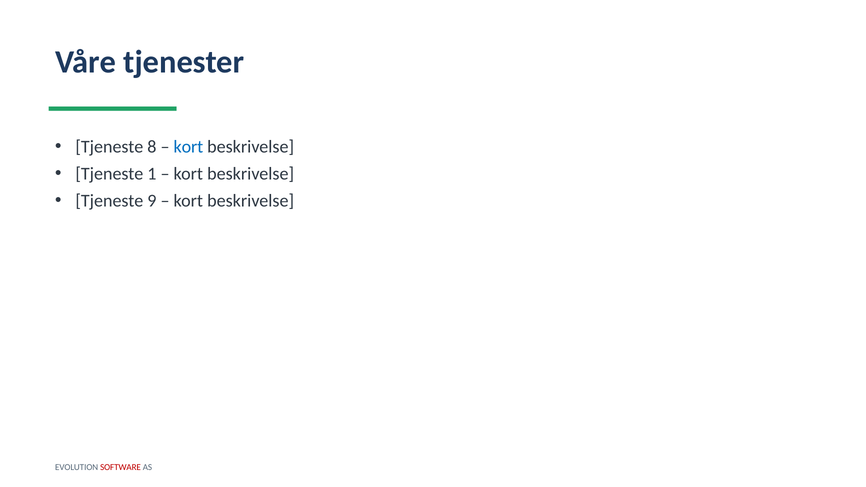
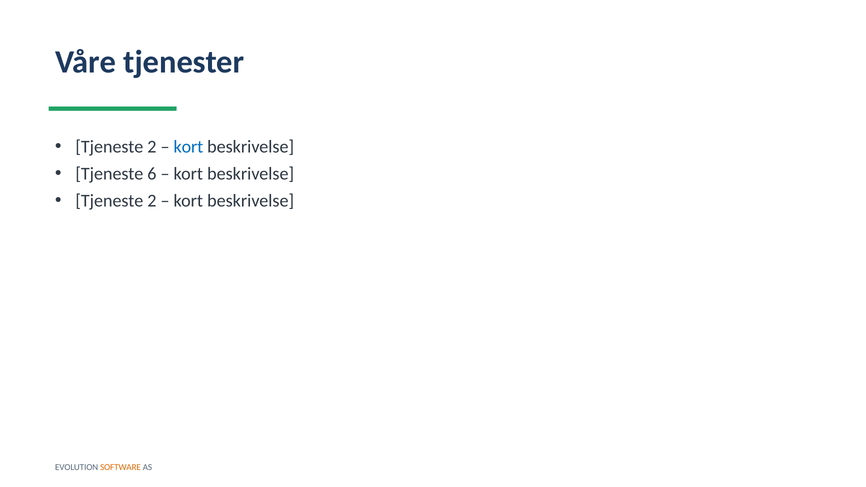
8: 8 -> 2 (152, 147)
1: 1 -> 6 (152, 174)
9: 9 -> 2 (152, 201)
SOFTWARE colour: red -> orange (121, 467)
